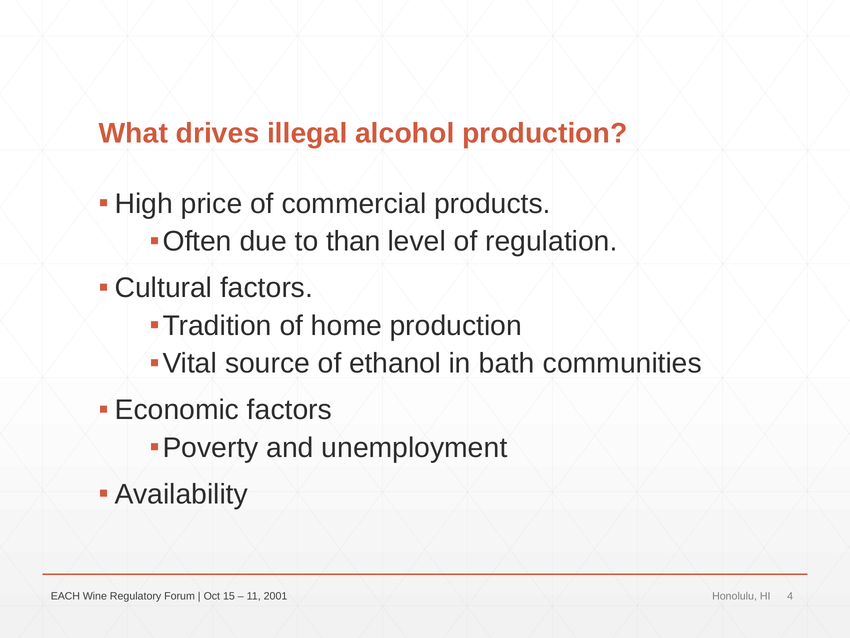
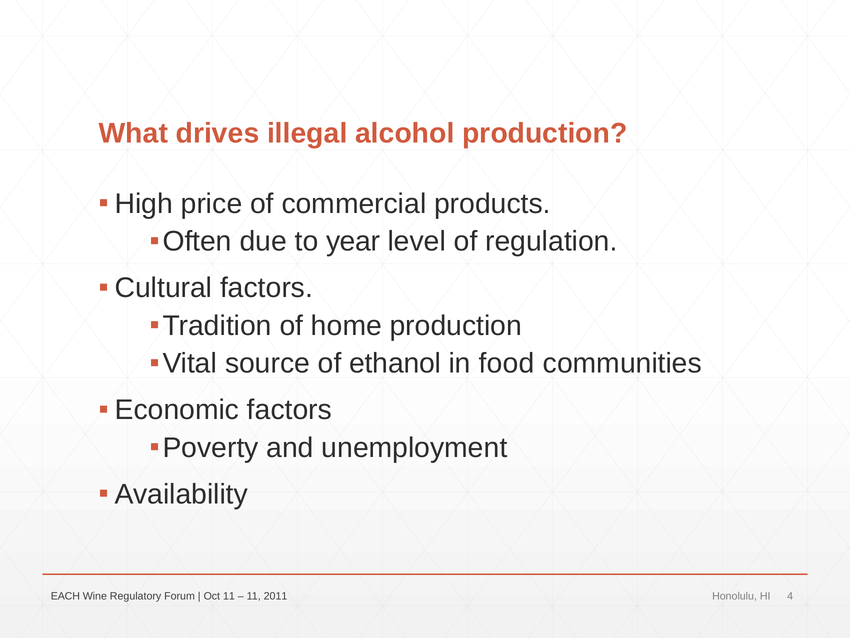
than: than -> year (353, 241)
bath: bath -> food (507, 363)
Oct 15: 15 -> 11 (229, 596)
2001: 2001 -> 2011 (276, 596)
